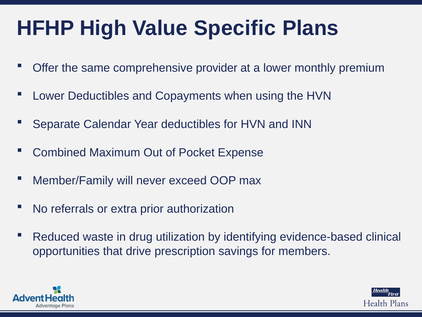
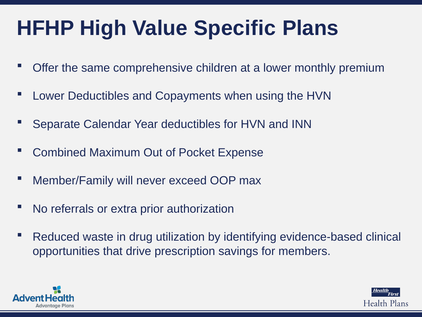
provider: provider -> children (217, 68)
